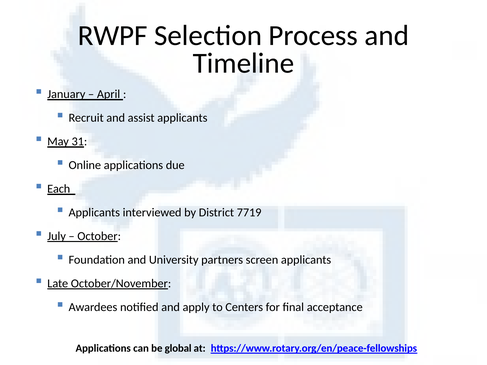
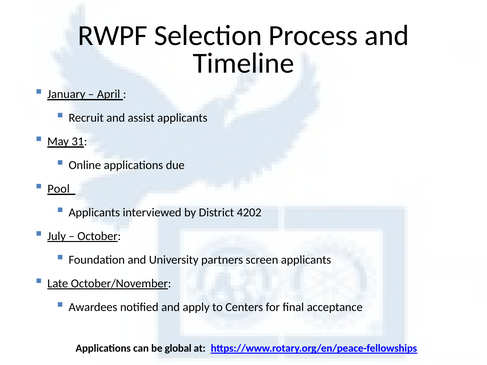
Each: Each -> Pool (59, 189)
7719: 7719 -> 4202 (249, 213)
